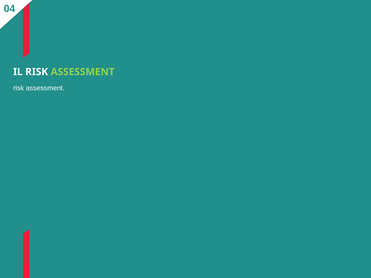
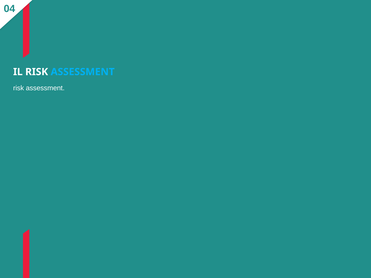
ASSESSMENT colour: light green -> light blue (83, 72)
